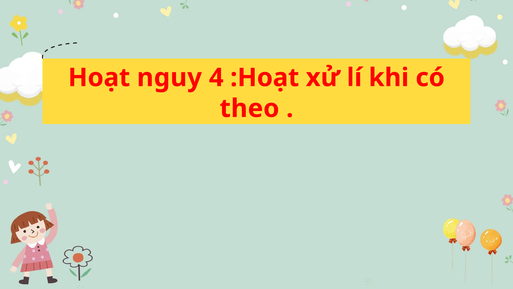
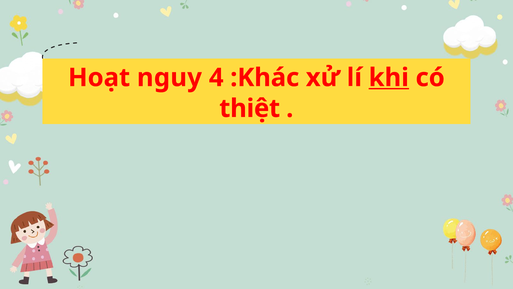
:Hoạt: :Hoạt -> :Khác (265, 78)
khi underline: none -> present (389, 78)
theo: theo -> thiệt (250, 108)
